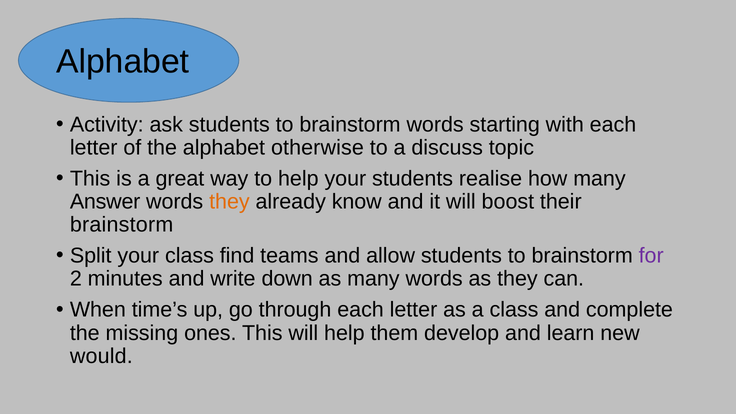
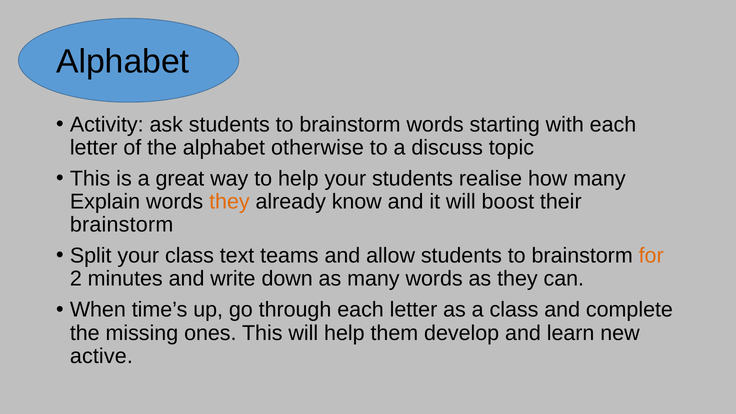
Answer: Answer -> Explain (105, 202)
find: find -> text (237, 256)
for colour: purple -> orange (651, 256)
would: would -> active (101, 356)
